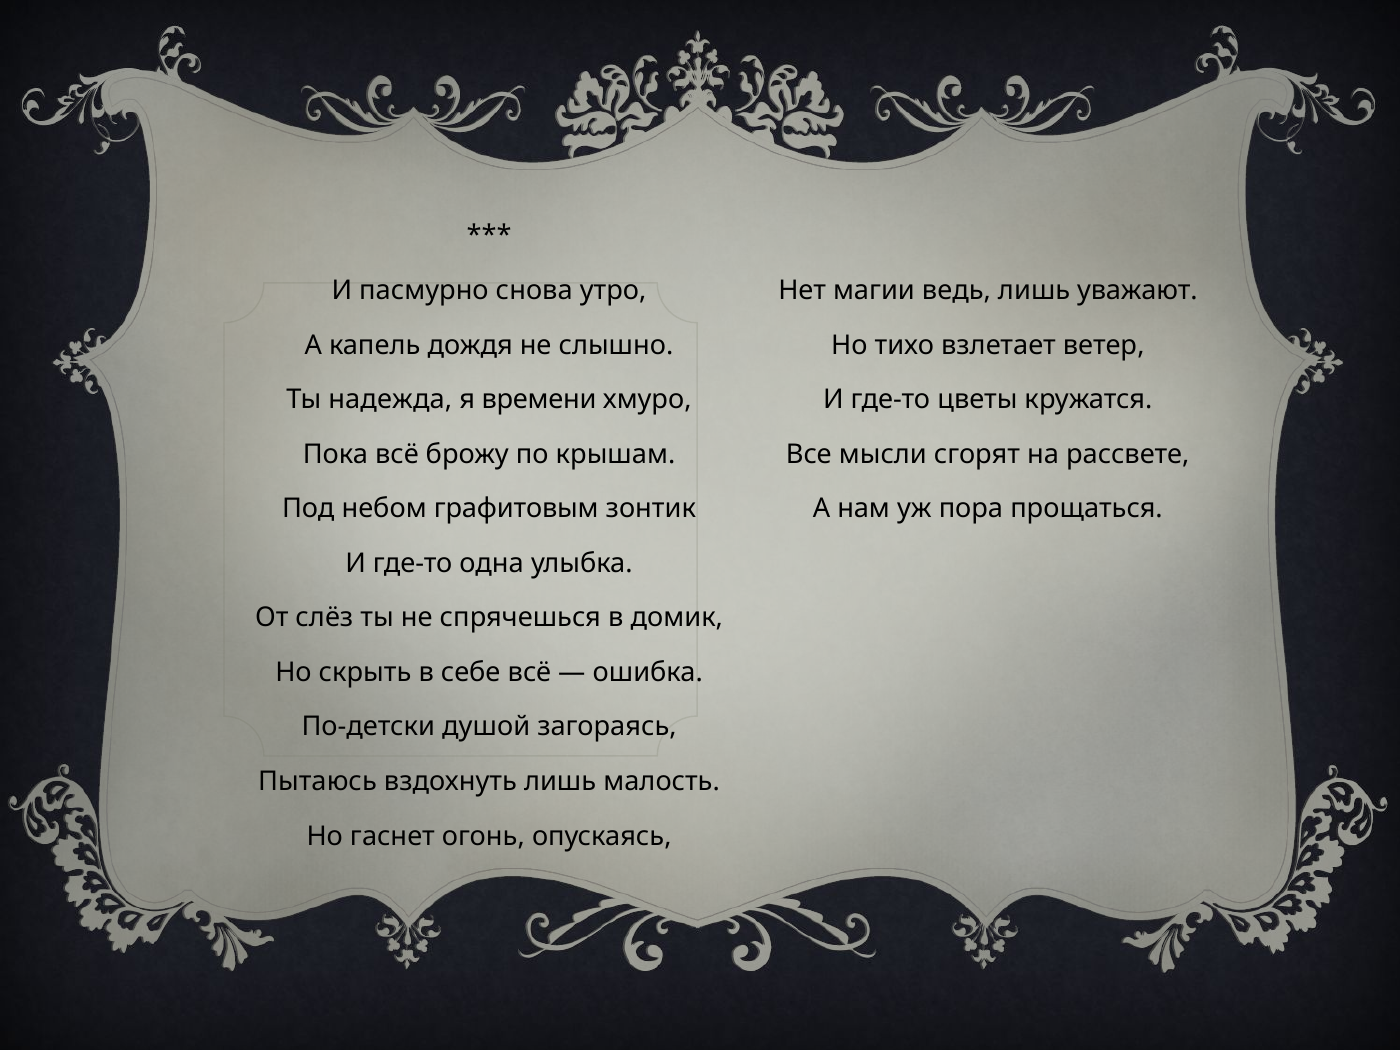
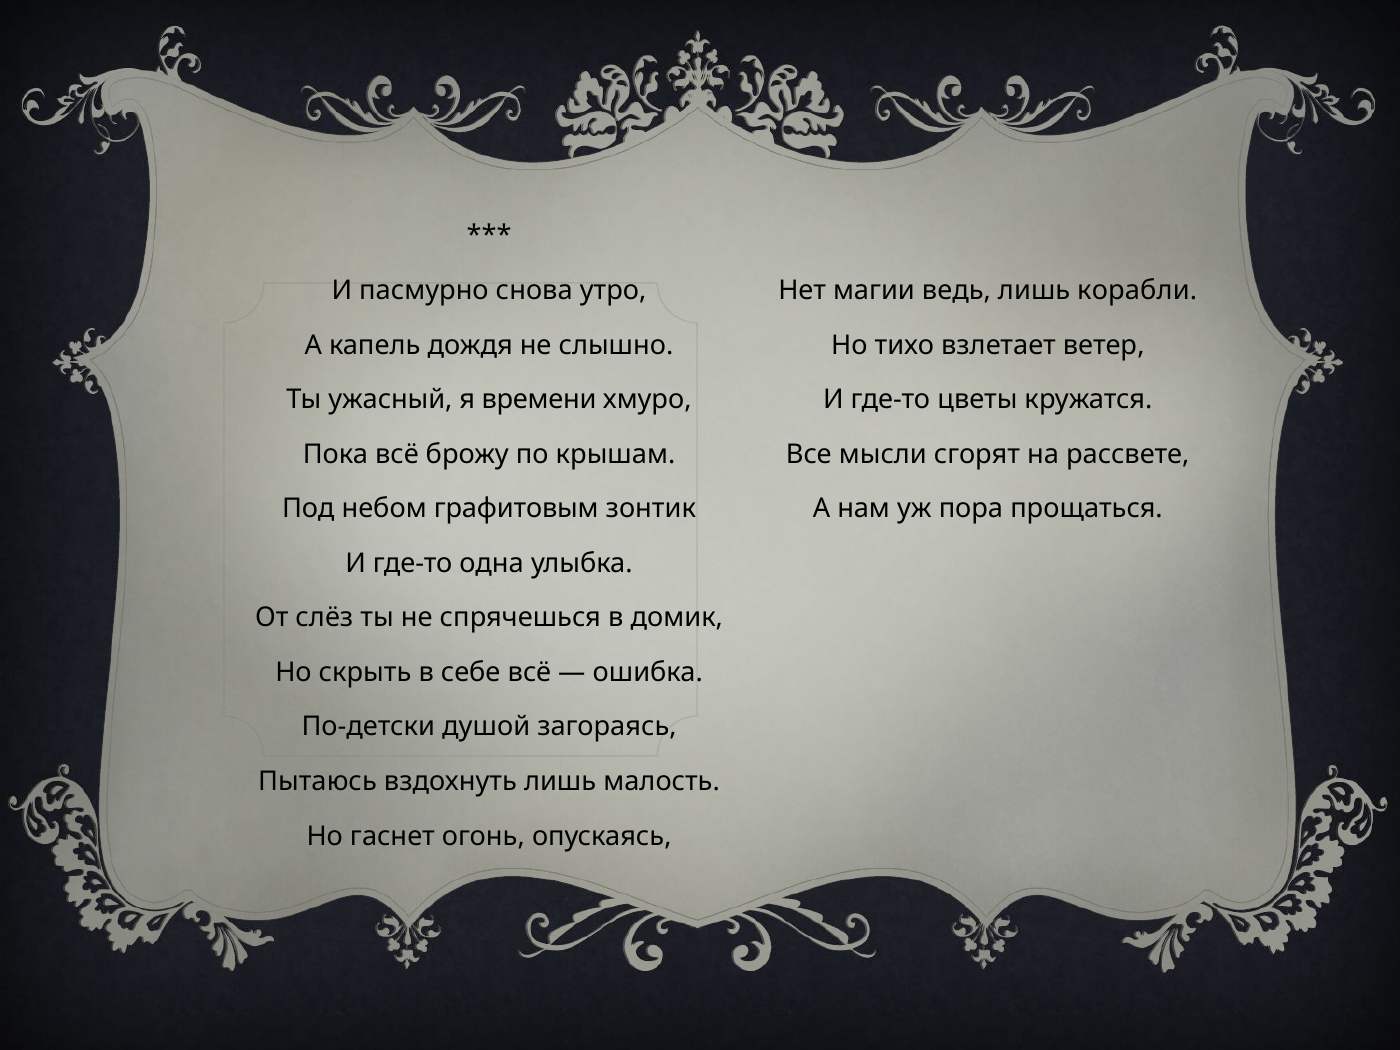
уважают: уважают -> корабли (1137, 290)
надежда: надежда -> ужасный (390, 400)
